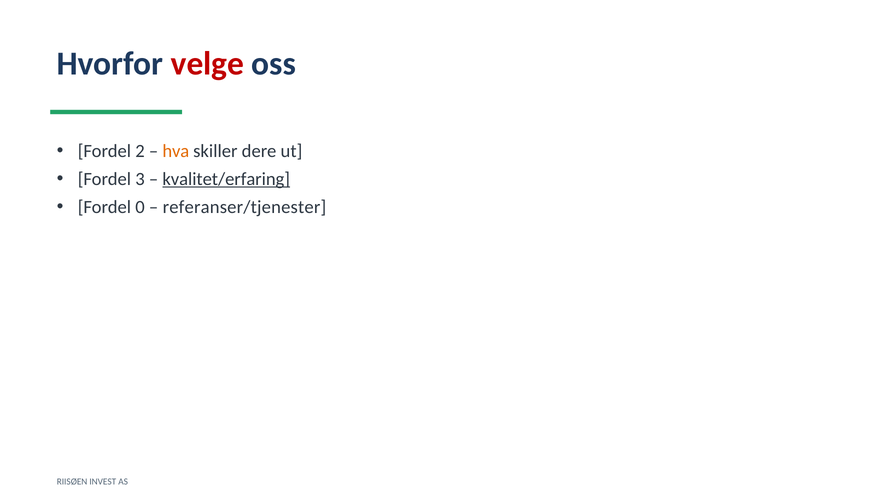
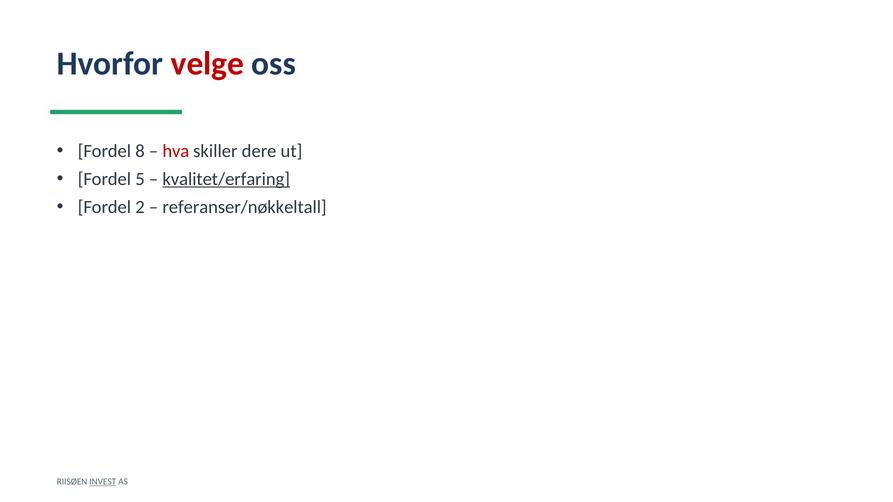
2: 2 -> 8 (140, 151)
hva colour: orange -> red (176, 151)
3: 3 -> 5 (140, 179)
0: 0 -> 2 (140, 207)
referanser/tjenester: referanser/tjenester -> referanser/nøkkeltall (245, 207)
INVEST underline: none -> present (103, 482)
